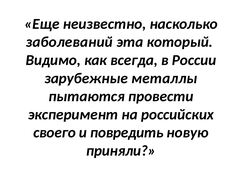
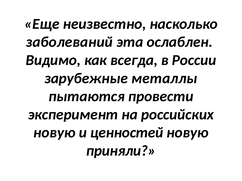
который: который -> ослаблен (180, 42)
своего: своего -> новую (54, 133)
повредить: повредить -> ценностей (127, 133)
